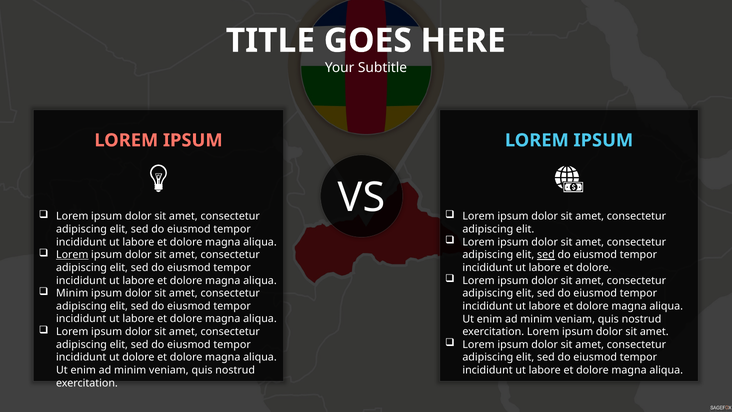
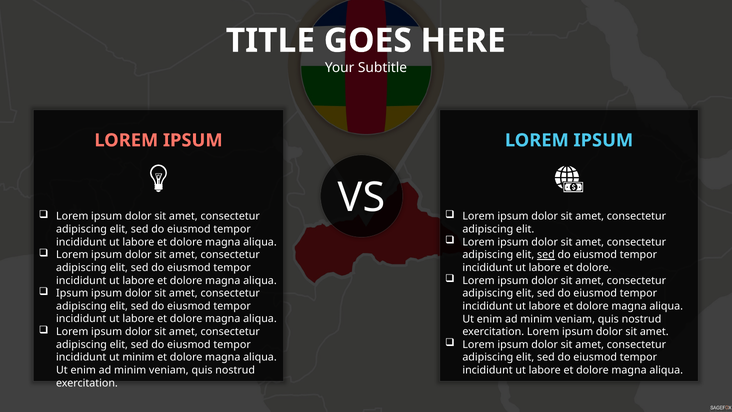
Lorem underline: present -> none (72, 255)
Minim: Minim -> Ipsum (72, 293)
ut dolore: dolore -> minim (138, 357)
